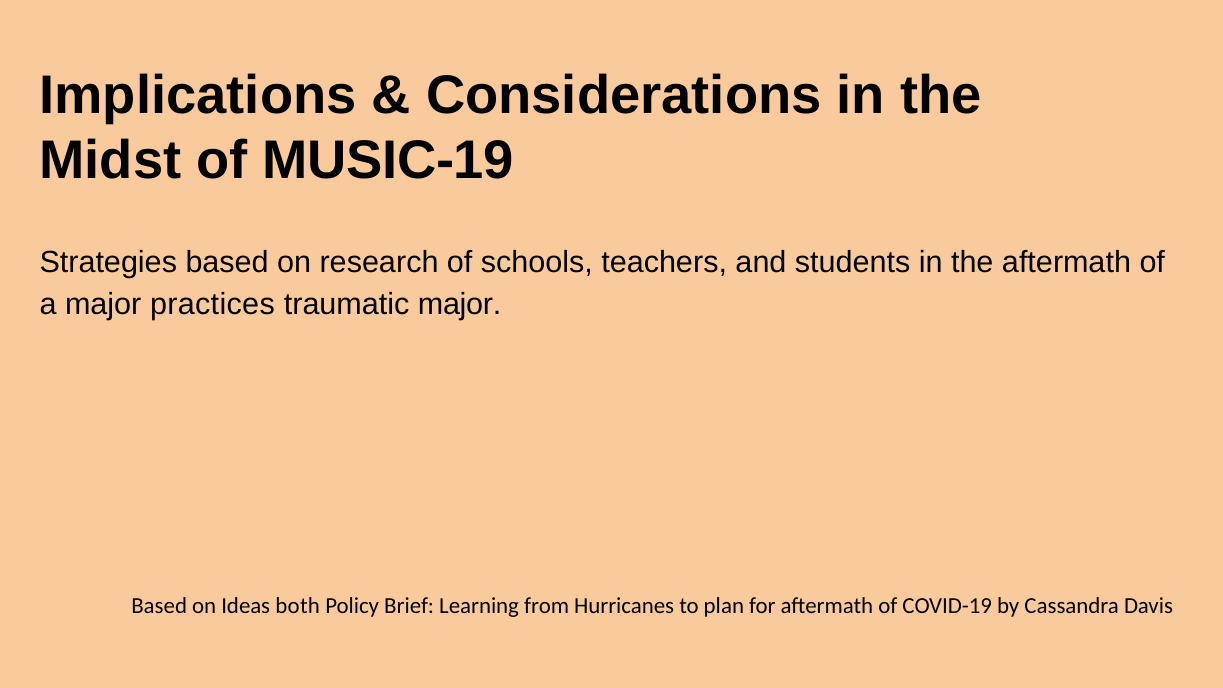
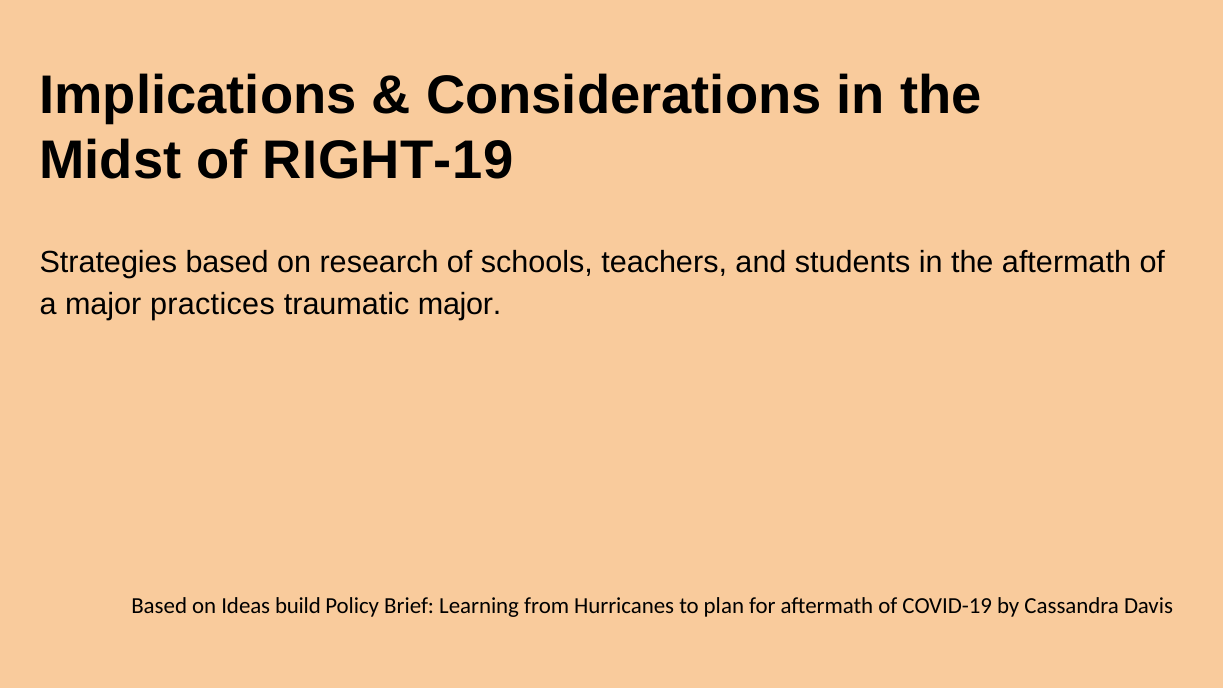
MUSIC-19: MUSIC-19 -> RIGHT-19 (388, 161)
both: both -> build (298, 606)
